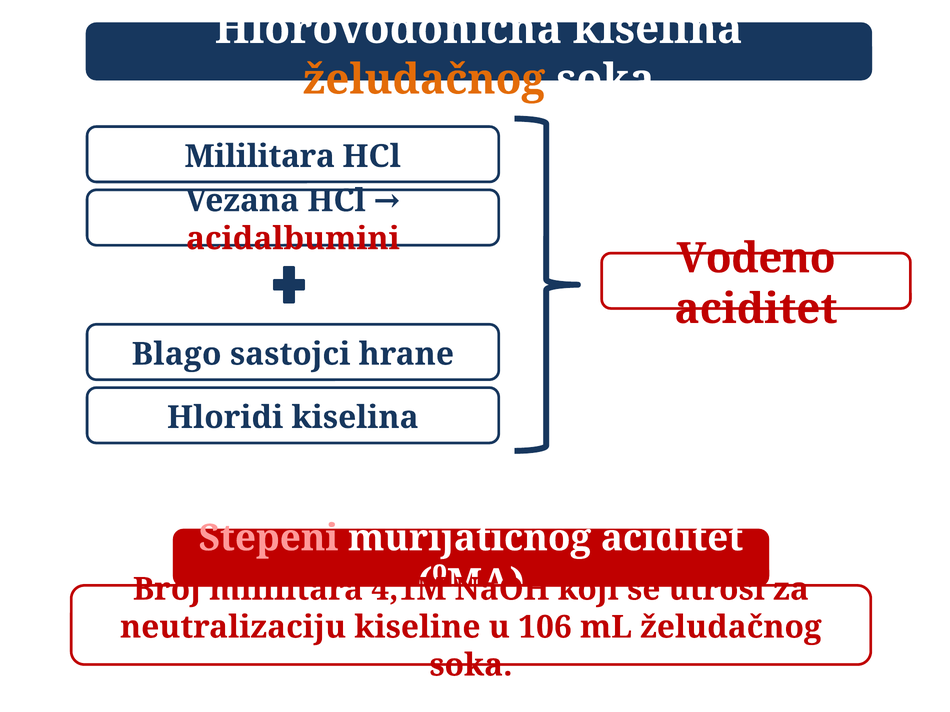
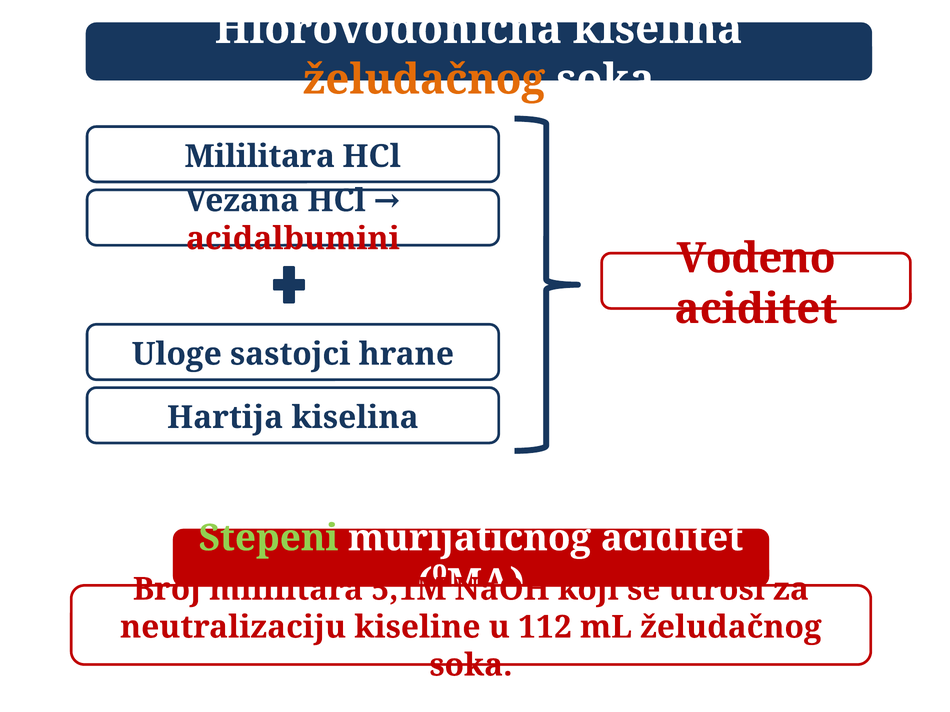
Blago: Blago -> Uloge (177, 354)
Hloridi: Hloridi -> Hartija (225, 418)
Stepeni colour: pink -> light green (269, 538)
4,1M: 4,1M -> 5,1M (409, 590)
106: 106 -> 112 (545, 628)
